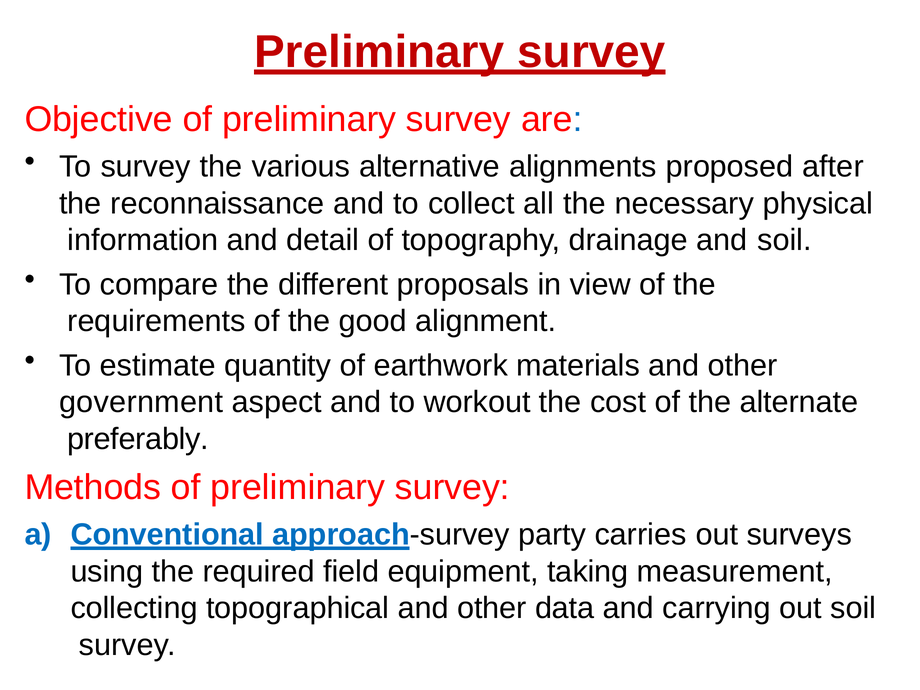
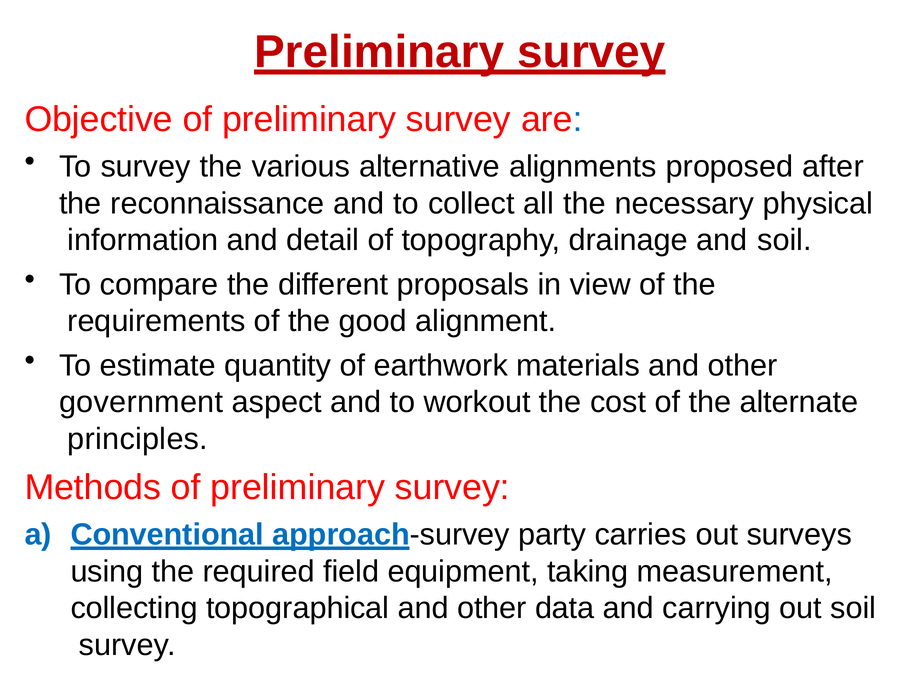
preferably: preferably -> principles (138, 439)
